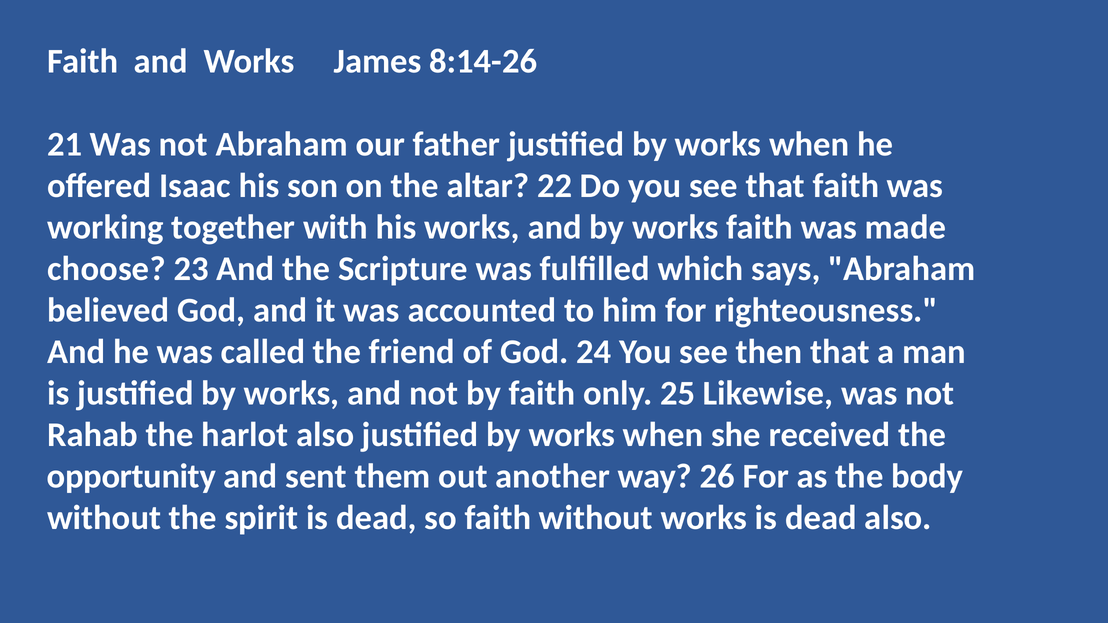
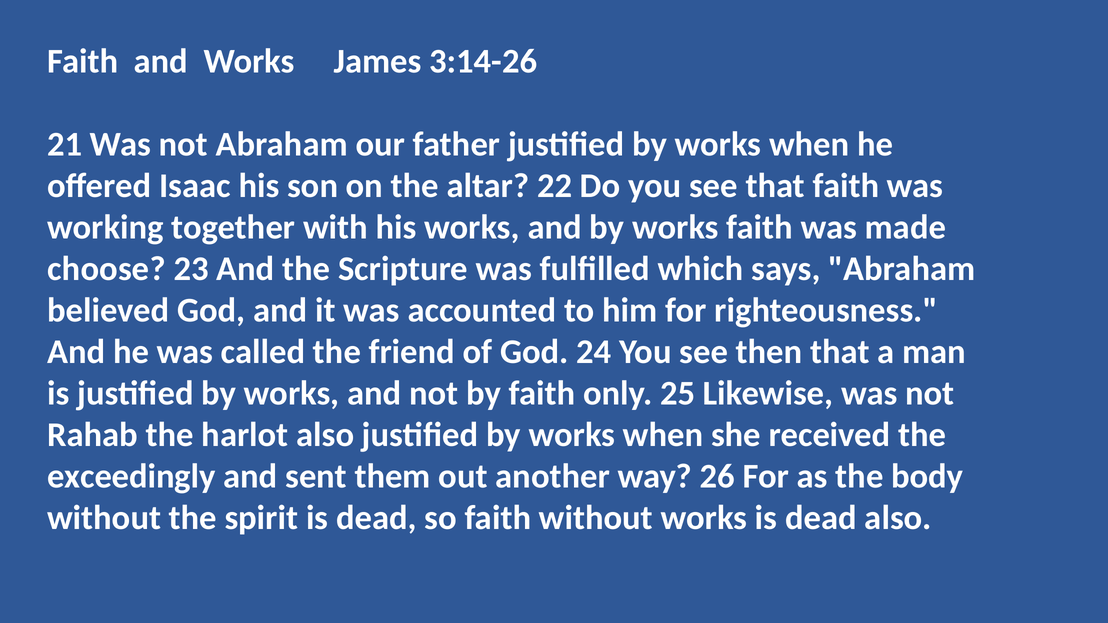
8:14-26: 8:14-26 -> 3:14-26 (483, 61)
opportunity: opportunity -> exceedingly (131, 477)
